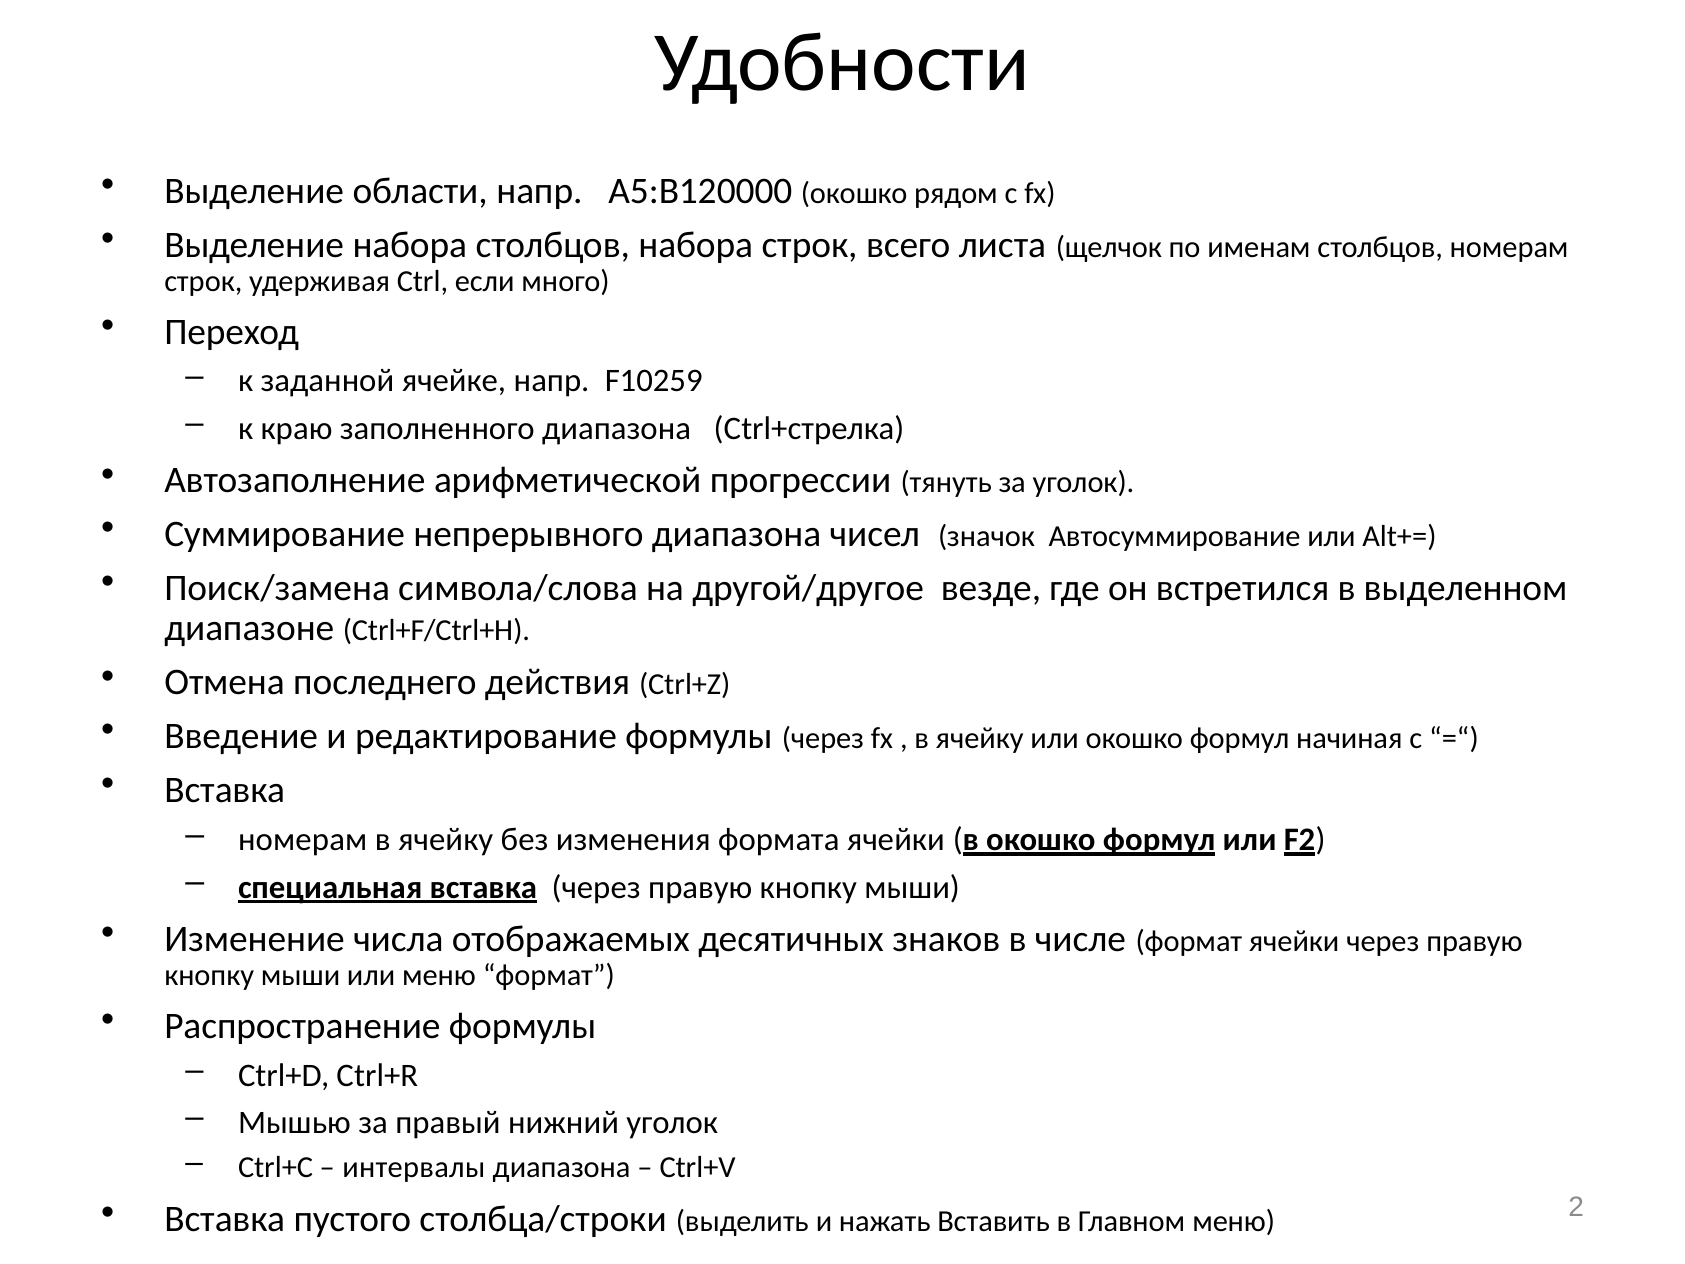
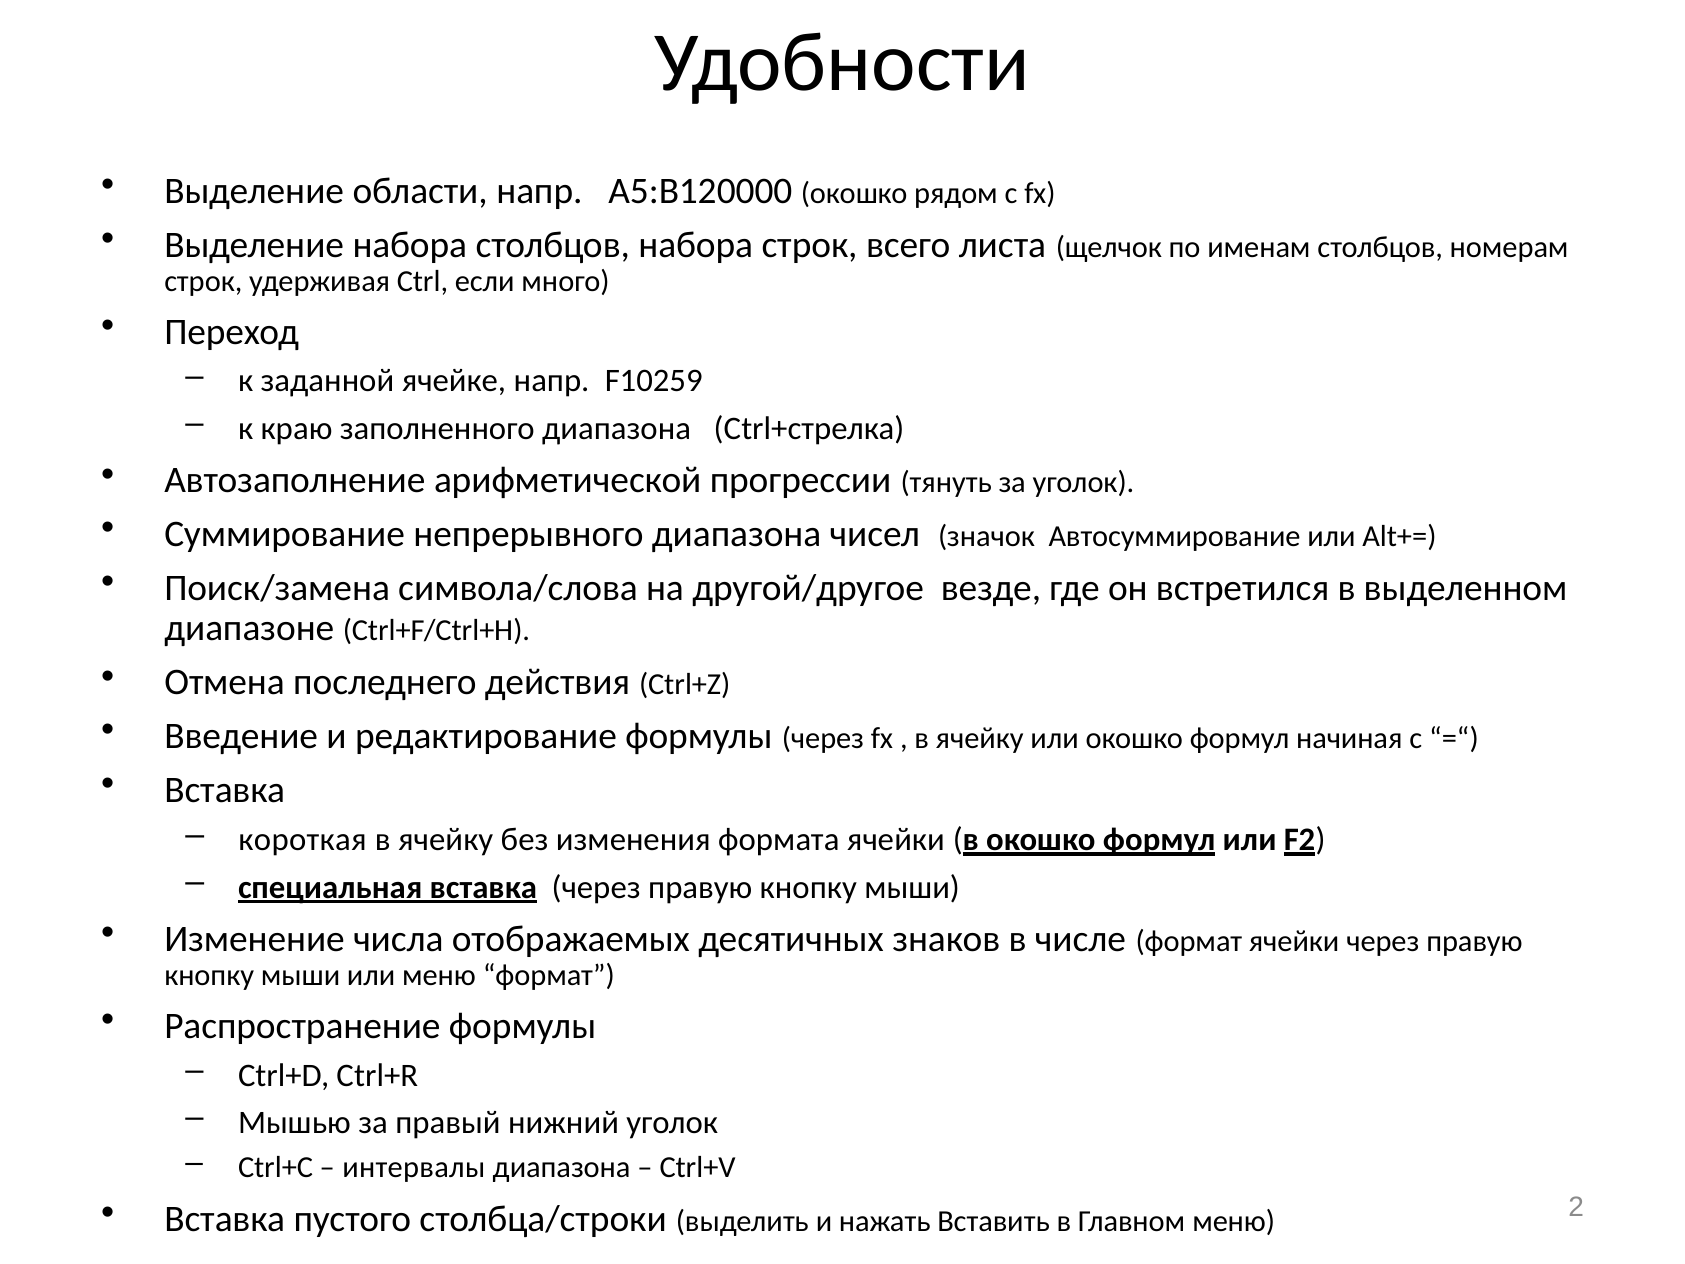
номерам: номерам -> короткая (303, 840)
